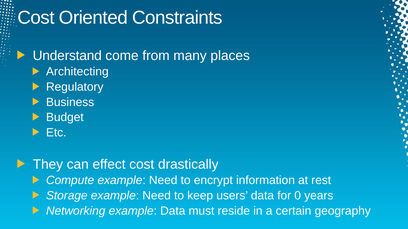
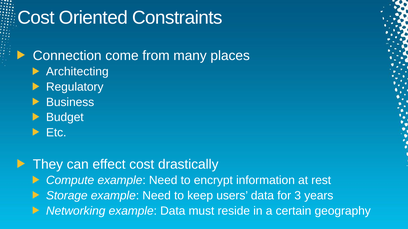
Understand: Understand -> Connection (67, 56)
0: 0 -> 3 (298, 196)
